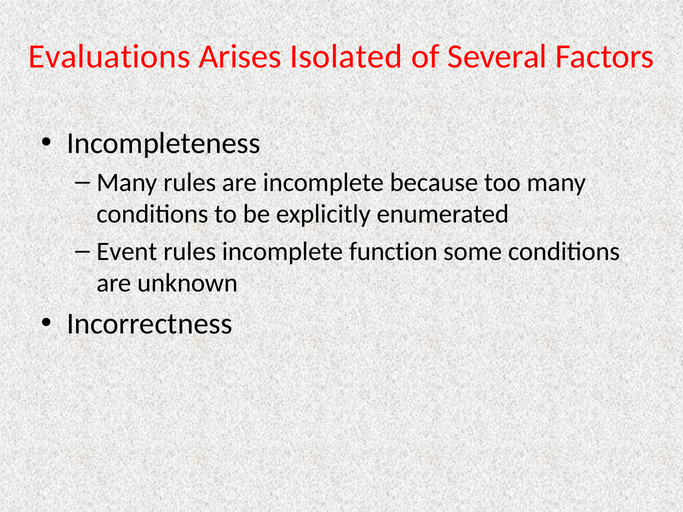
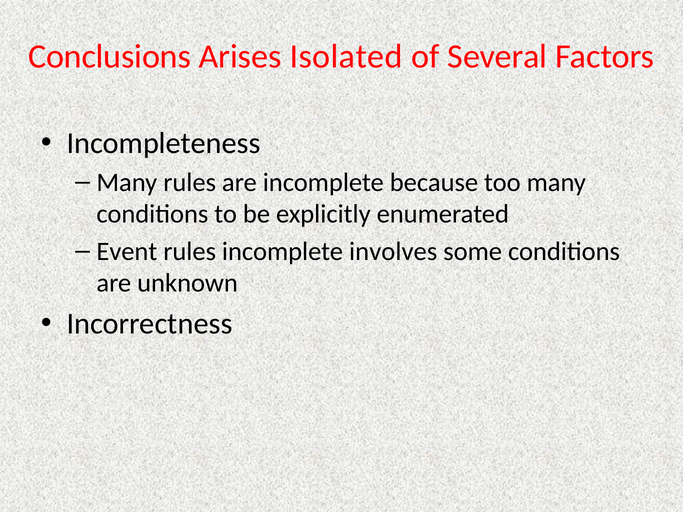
Evaluations: Evaluations -> Conclusions (109, 56)
function: function -> involves (393, 251)
